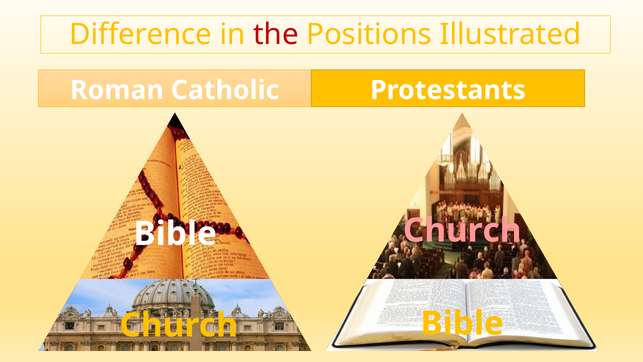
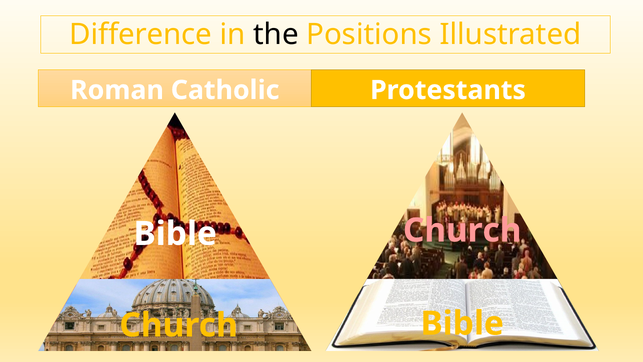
the colour: red -> black (276, 34)
